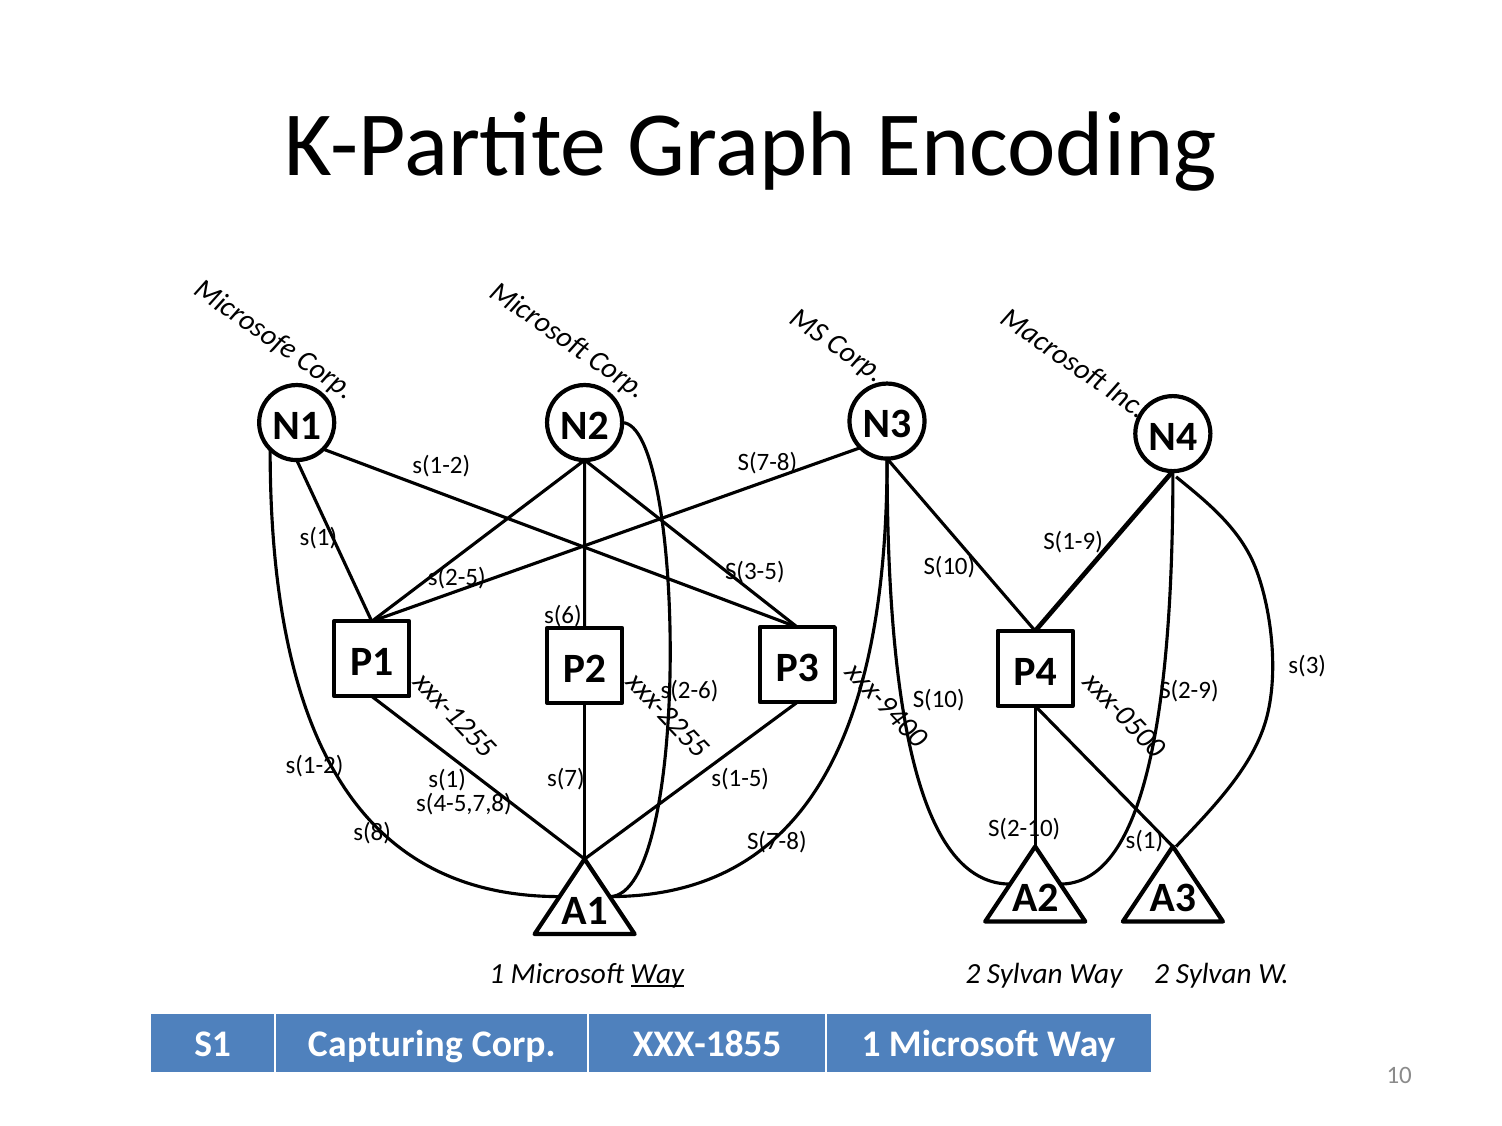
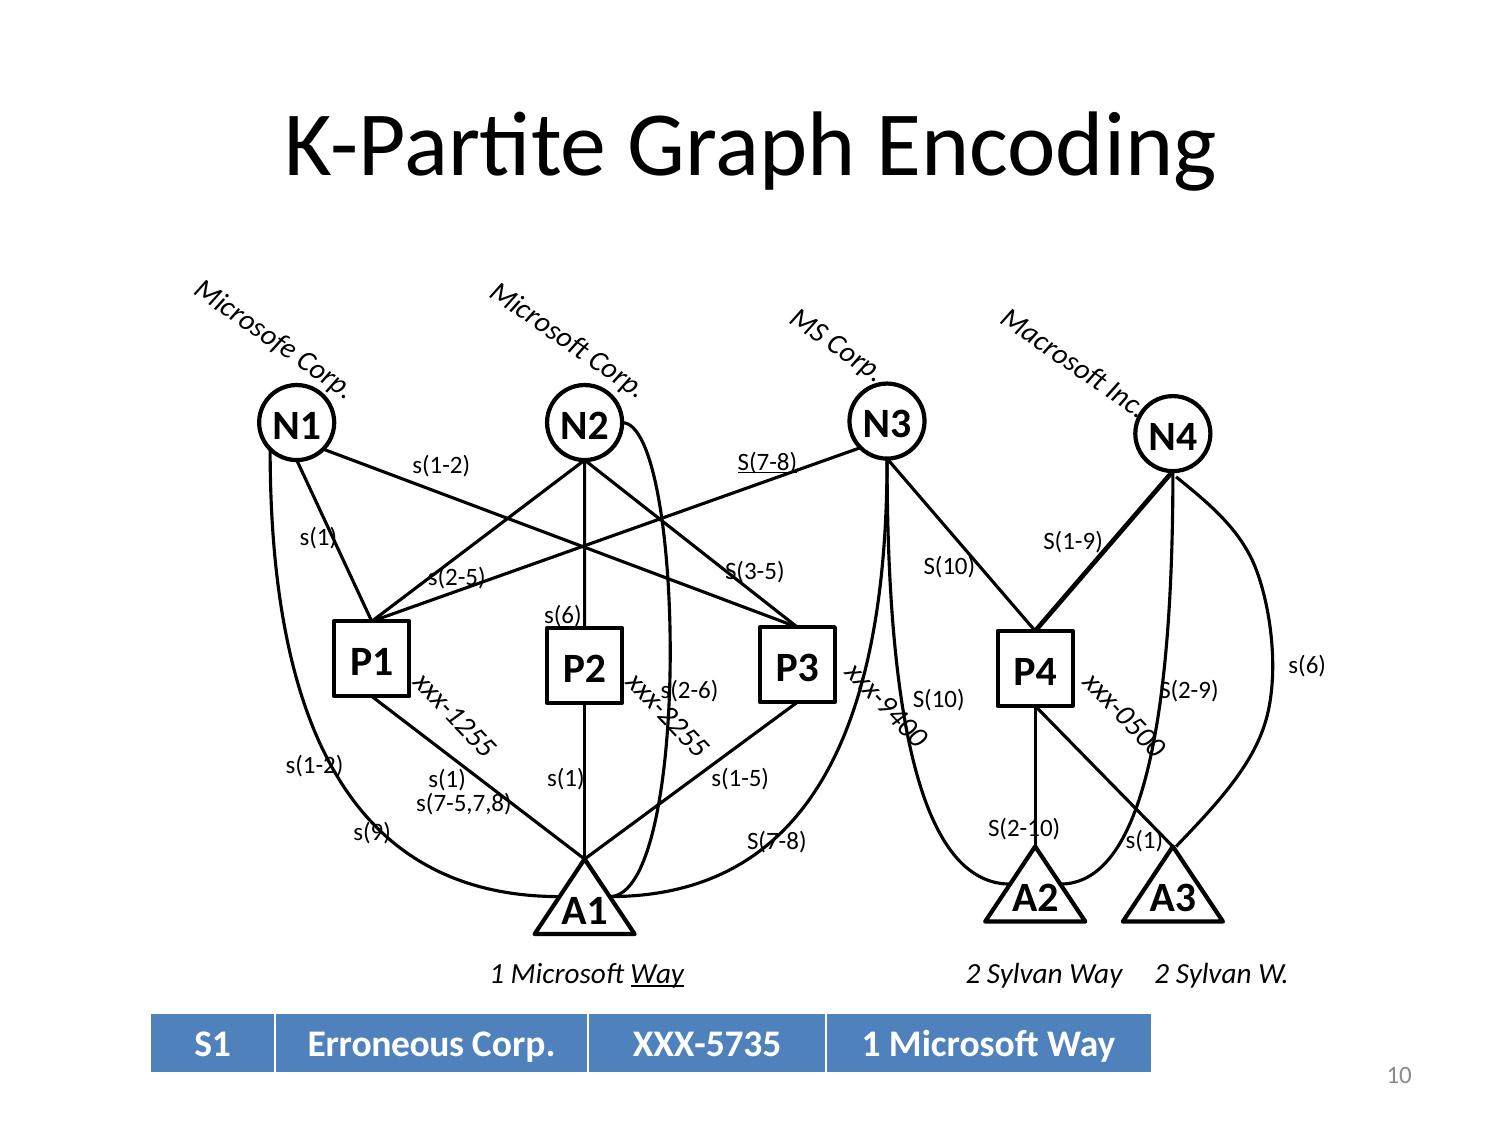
S(7-8 underline: none -> present (767, 462)
s(3: s(3 -> s(6 (1307, 666)
s(7: s(7 -> s(1 (566, 779)
s(4-5,7,8: s(4-5,7,8 -> s(7-5,7,8 (464, 803)
s(8: s(8 -> s(9 (372, 833)
Capturing: Capturing -> Erroneous (386, 1045)
XXX-1855: XXX-1855 -> XXX-5735 (707, 1045)
